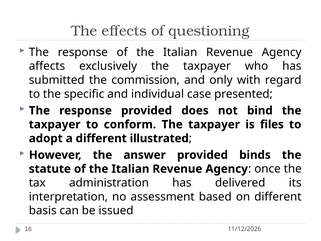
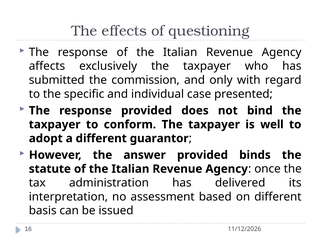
files: files -> well (272, 124)
illustrated: illustrated -> guarantor (159, 138)
